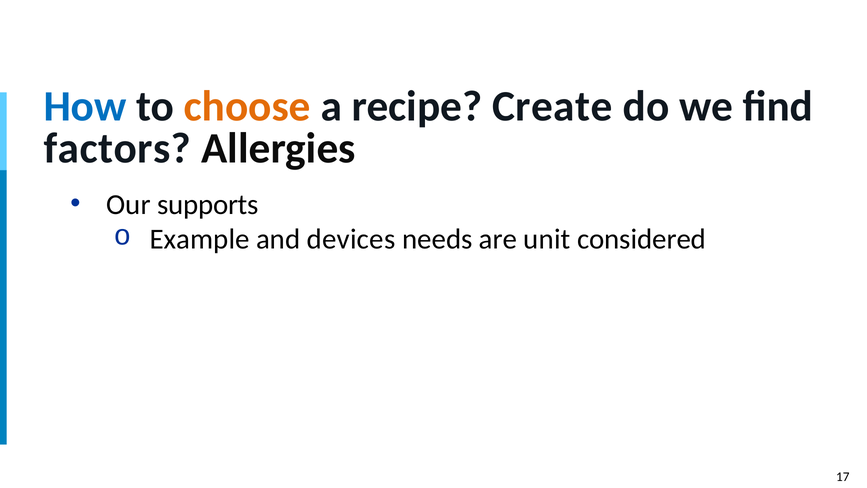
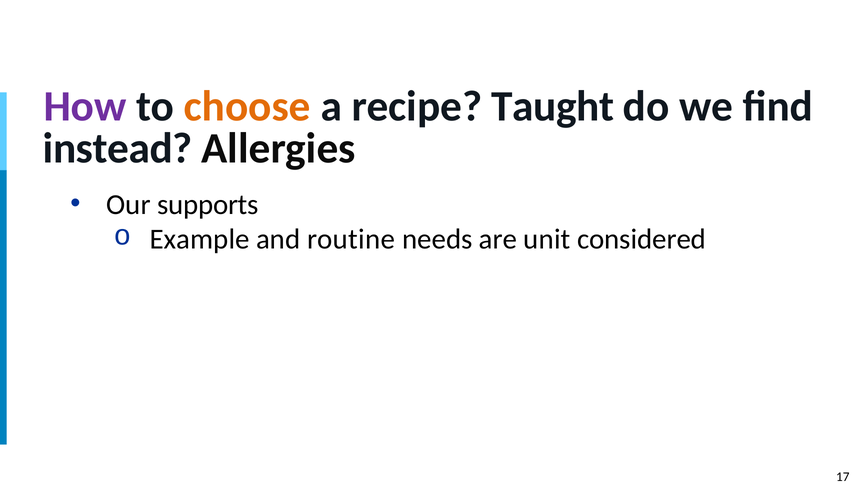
How colour: blue -> purple (85, 106)
Create: Create -> Taught (553, 106)
factors: factors -> instead (118, 148)
devices: devices -> routine (351, 239)
